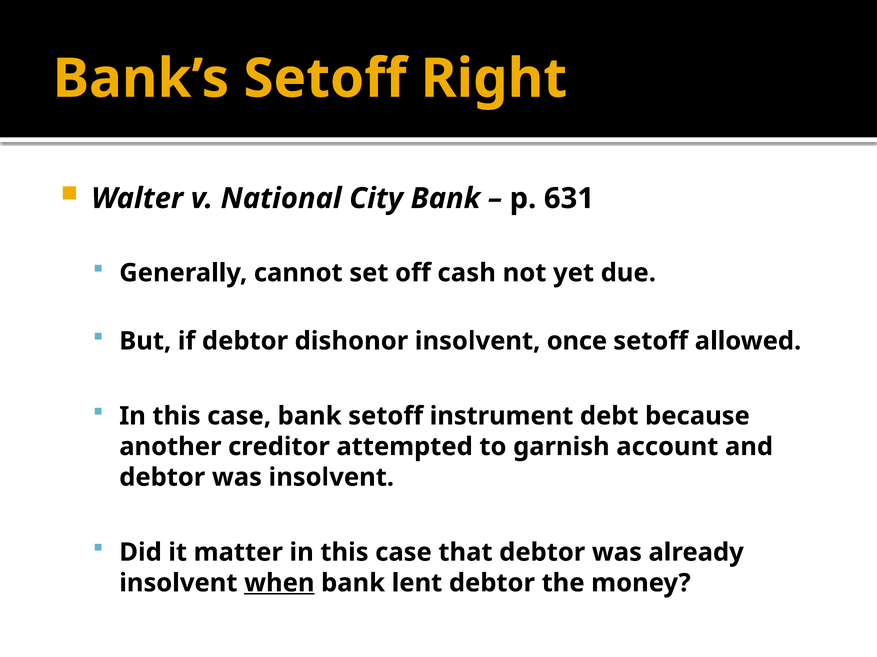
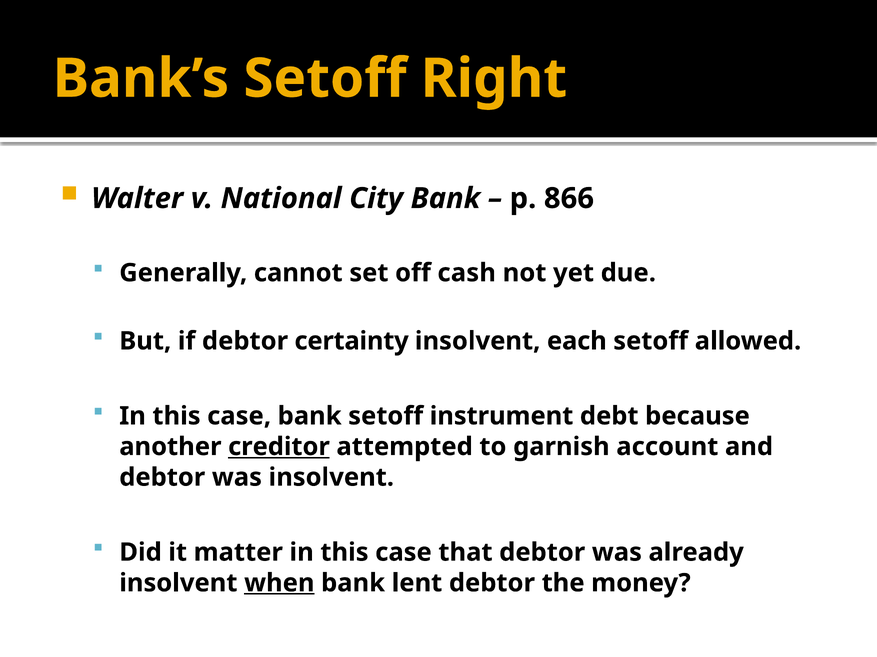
631: 631 -> 866 (569, 199)
dishonor: dishonor -> certainty (352, 341)
once: once -> each (577, 341)
creditor underline: none -> present (279, 447)
